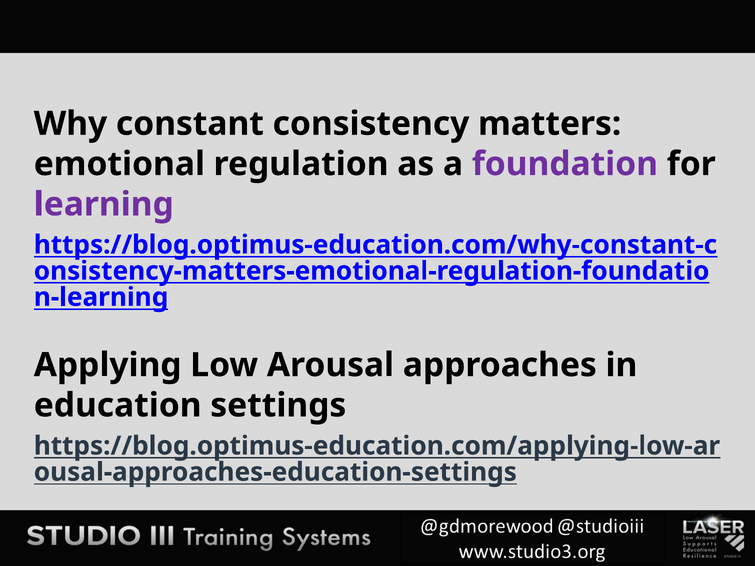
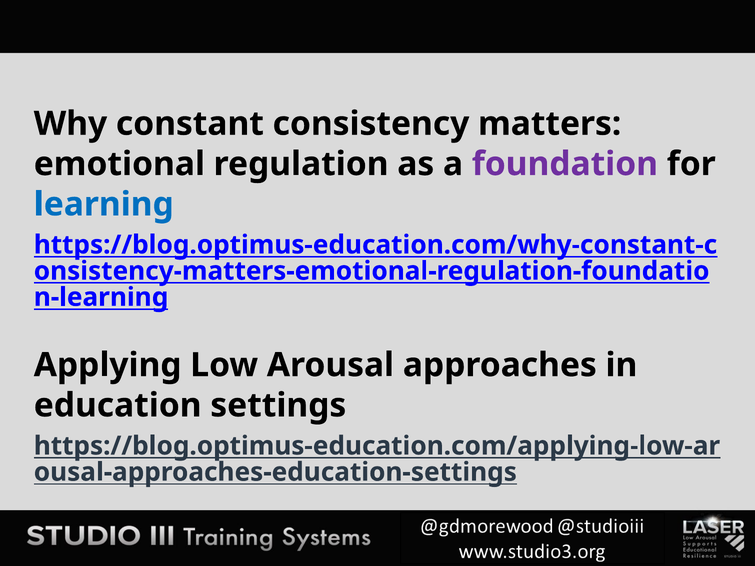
learning colour: purple -> blue (104, 204)
